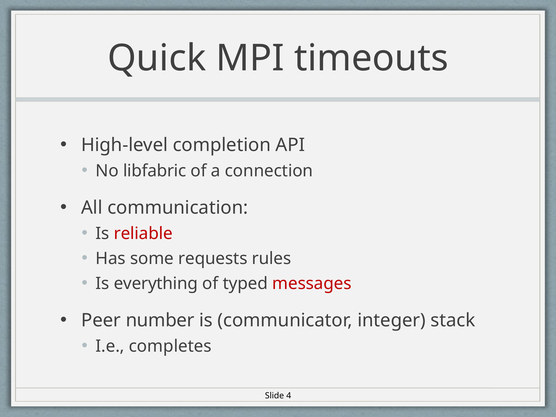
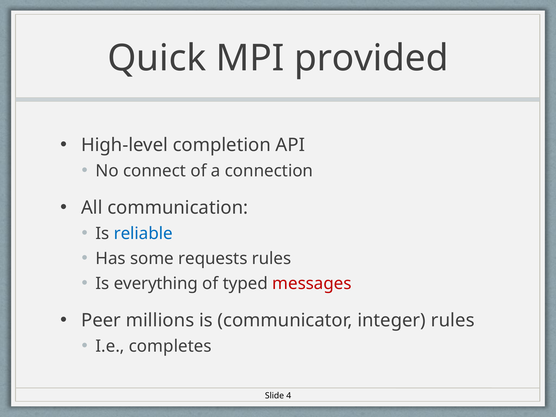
timeouts: timeouts -> provided (371, 58)
libfabric: libfabric -> connect (155, 171)
reliable colour: red -> blue (143, 233)
number: number -> millions (160, 320)
integer stack: stack -> rules (453, 320)
